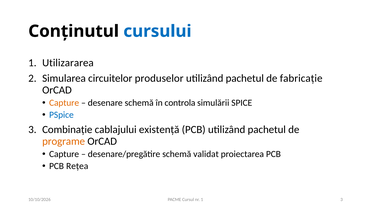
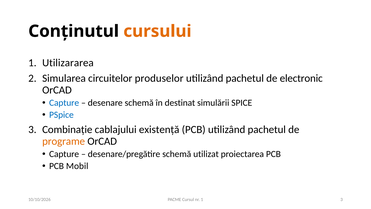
cursului colour: blue -> orange (157, 31)
fabricație: fabricație -> electronic (301, 78)
Capture colour: orange -> blue (64, 103)
controla: controla -> destinat (180, 103)
validat: validat -> utilizat (206, 154)
Rețea: Rețea -> Mobil (77, 166)
